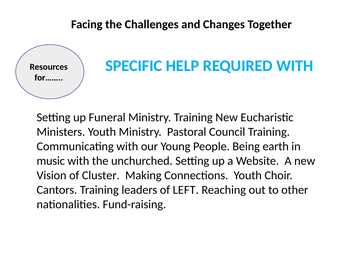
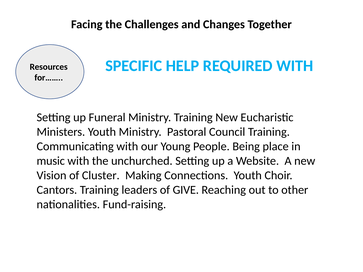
earth: earth -> place (276, 146)
LEFT: LEFT -> GIVE (186, 190)
